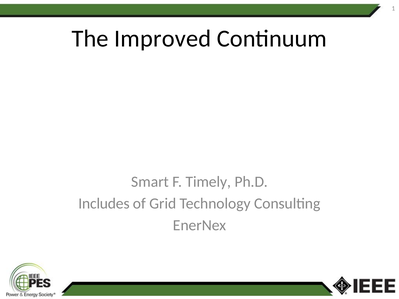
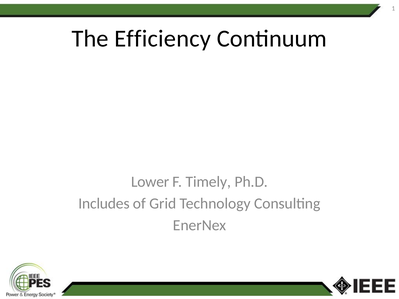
Improved: Improved -> Efficiency (163, 39)
Smart: Smart -> Lower (150, 182)
